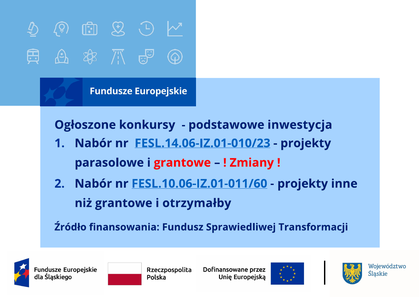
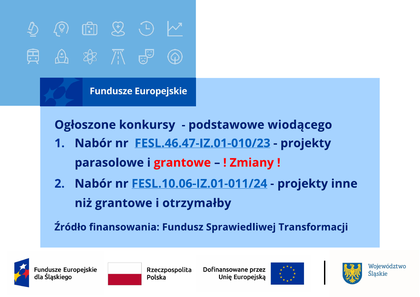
inwestycja: inwestycja -> wiodącego (300, 125)
FESL.14.06-IZ.01-010/23: FESL.14.06-IZ.01-010/23 -> FESL.46.47-IZ.01-010/23 (203, 143)
FESL.10.06-IZ.01-011/60: FESL.10.06-IZ.01-011/60 -> FESL.10.06-IZ.01-011/24 (199, 184)
